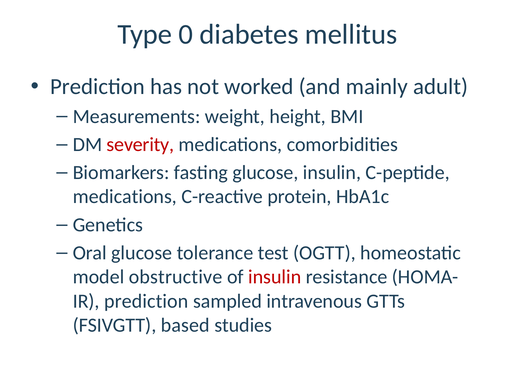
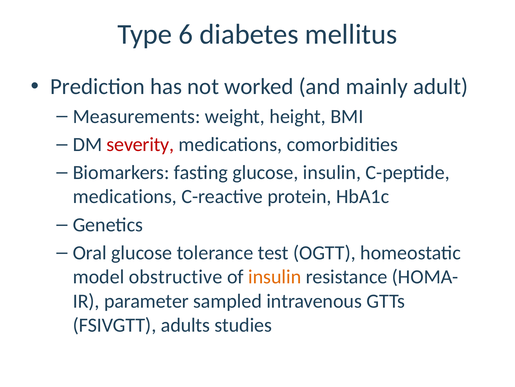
0: 0 -> 6 (186, 34)
insulin colour: red -> orange (275, 276)
prediction: prediction -> parameter (146, 301)
based: based -> adults (185, 325)
